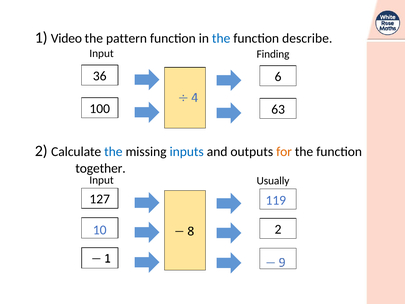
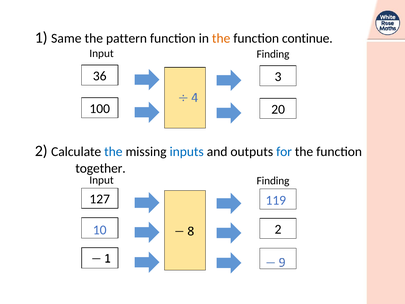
Video: Video -> Same (66, 38)
the colour: blue -> orange (221, 38)
describe: describe -> continue (307, 38)
6: 6 -> 3 (278, 77)
63: 63 -> 20 (278, 109)
for colour: orange -> blue (284, 152)
Usually: Usually -> Finding (273, 180)
